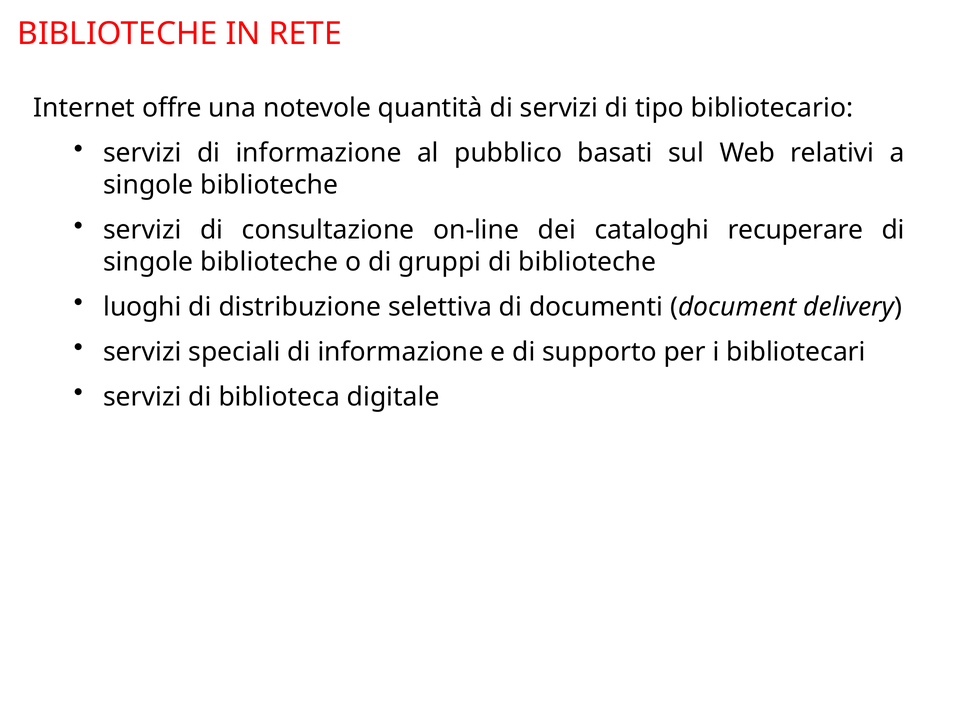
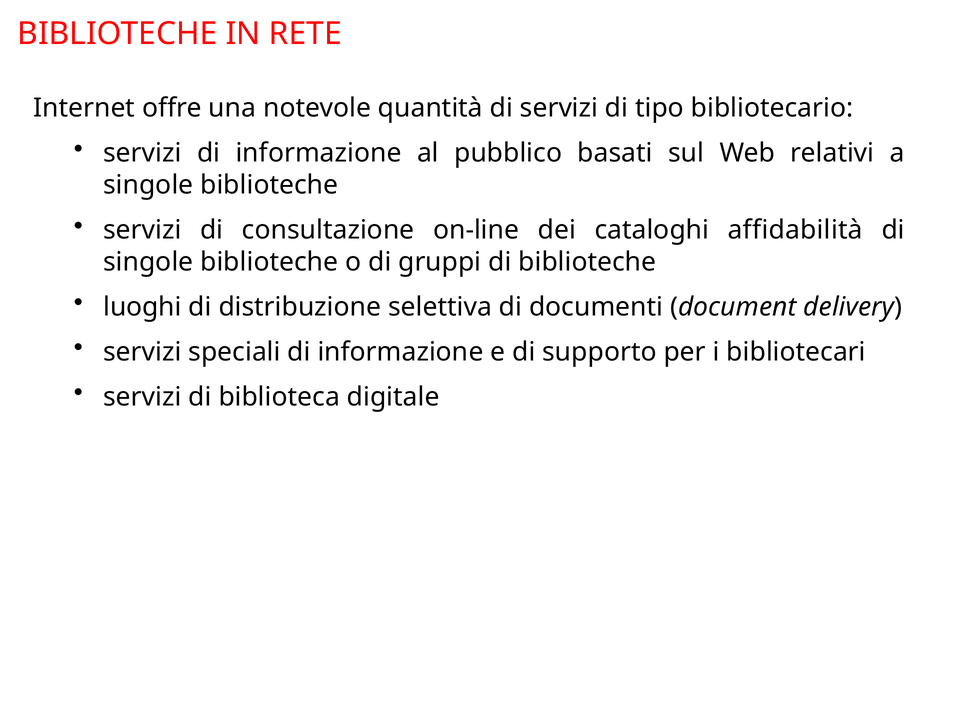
recuperare: recuperare -> affidabilità (795, 230)
